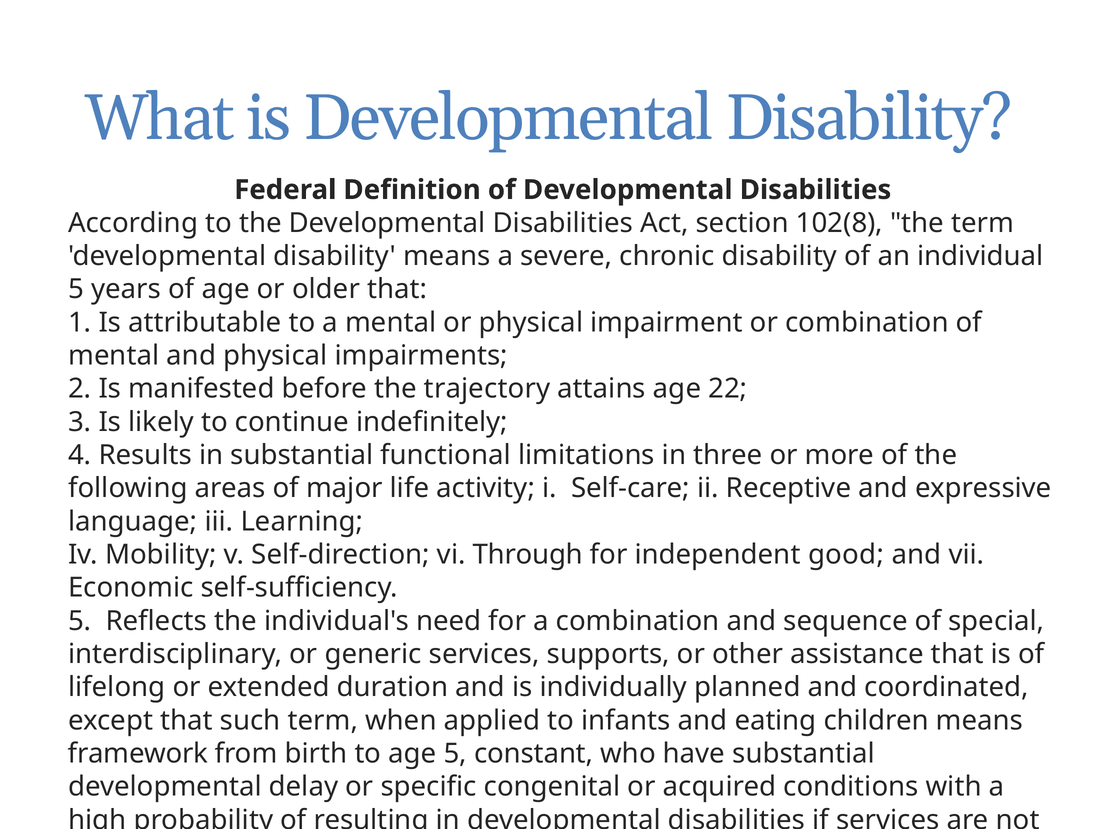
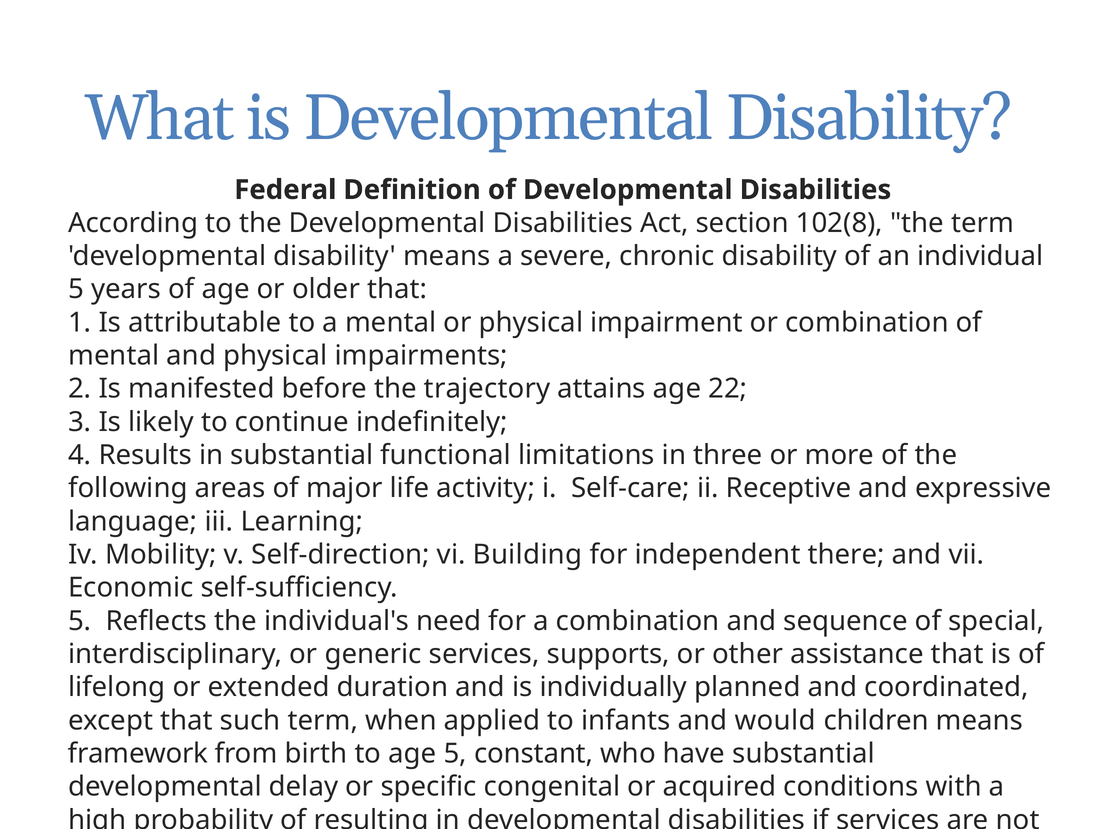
Through: Through -> Building (528, 555)
good: good -> there (846, 555)
eating: eating -> would (775, 721)
